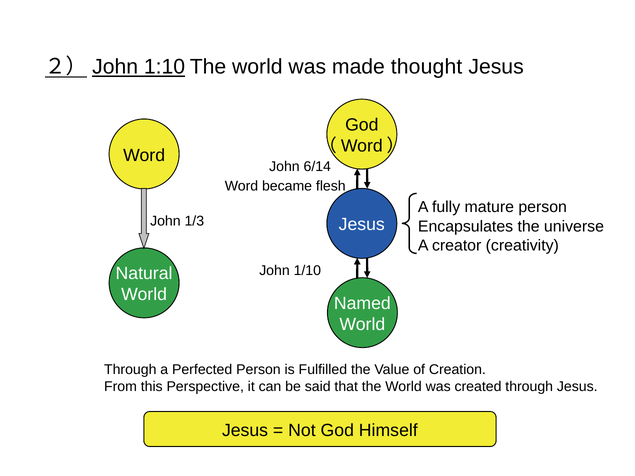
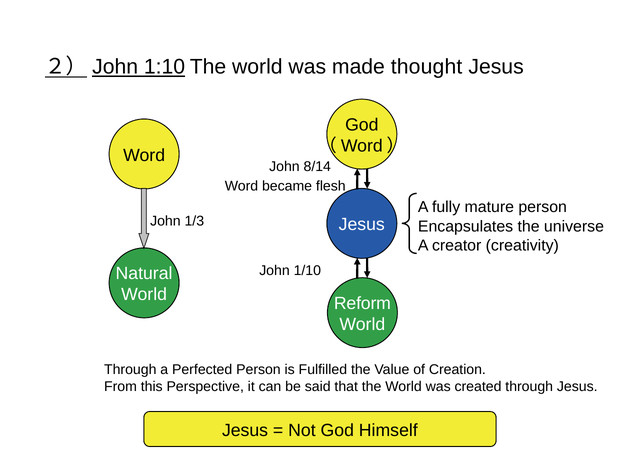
6/14: 6/14 -> 8/14 (317, 166)
Named: Named -> Reform (362, 303)
